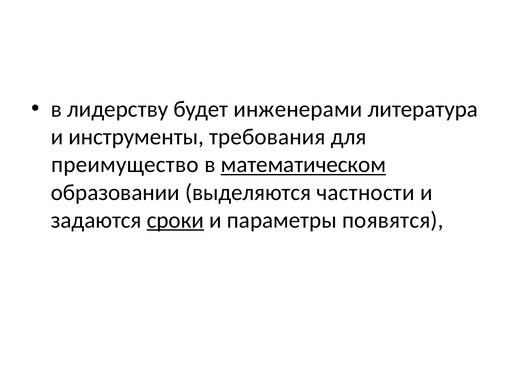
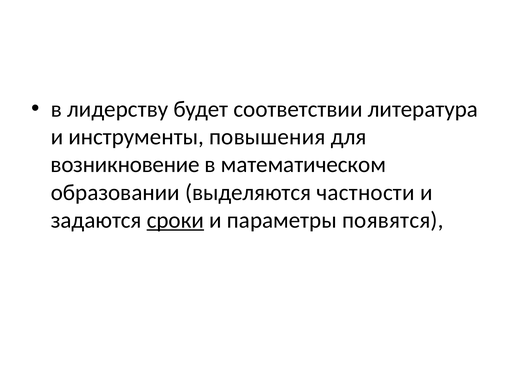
инженерами: инженерами -> соответствии (298, 109)
требования: требования -> повышения (267, 137)
преимущество: преимущество -> возникновение (125, 165)
математическом underline: present -> none (303, 165)
